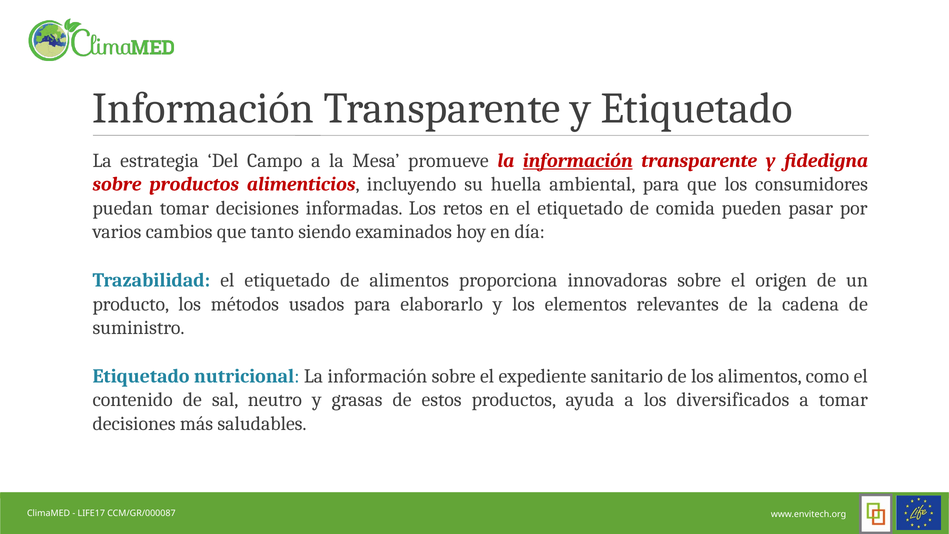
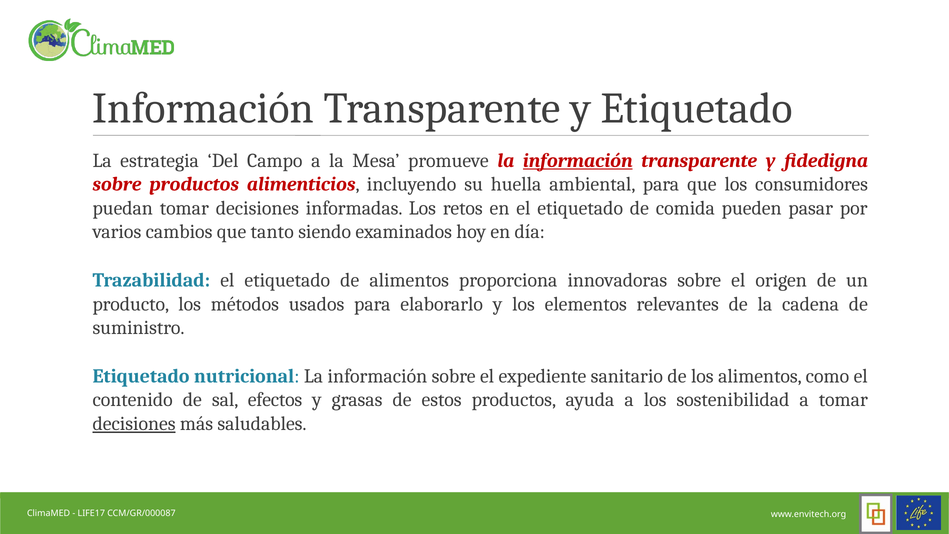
neutro: neutro -> efectos (275, 400)
diversificados: diversificados -> sostenibilidad (733, 400)
decisiones underline: none -> present (134, 423)
